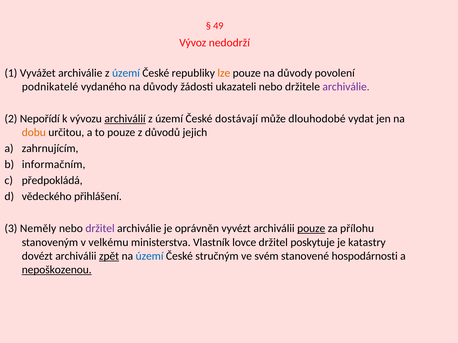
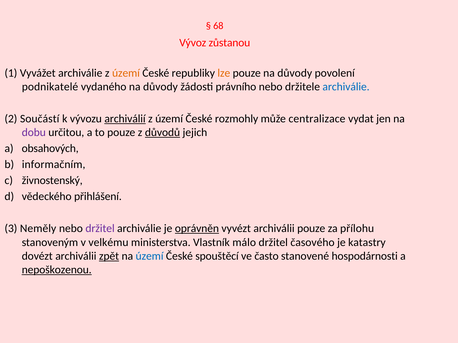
49: 49 -> 68 (218, 26)
nedodrží: nedodrží -> zůstanou (229, 43)
území colour: blue -> orange (126, 73)
ukazateli: ukazateli -> právního (236, 87)
archiválie colour: purple -> blue (346, 87)
Nepořídí: Nepořídí -> Součástí (40, 119)
dostávají: dostávají -> rozmohly (237, 119)
dlouhodobé: dlouhodobé -> centralizace (317, 119)
dobu colour: orange -> purple (34, 133)
důvodů underline: none -> present (163, 133)
zahrnujícím: zahrnujícím -> obsahových (50, 149)
předpokládá: předpokládá -> živnostenský (52, 181)
oprávněn underline: none -> present (197, 229)
pouze underline: present -> none (311, 229)
lovce: lovce -> málo (244, 243)
poskytuje: poskytuje -> časového (312, 243)
stručným: stručným -> spouštěcí (217, 256)
svém: svém -> často (267, 256)
